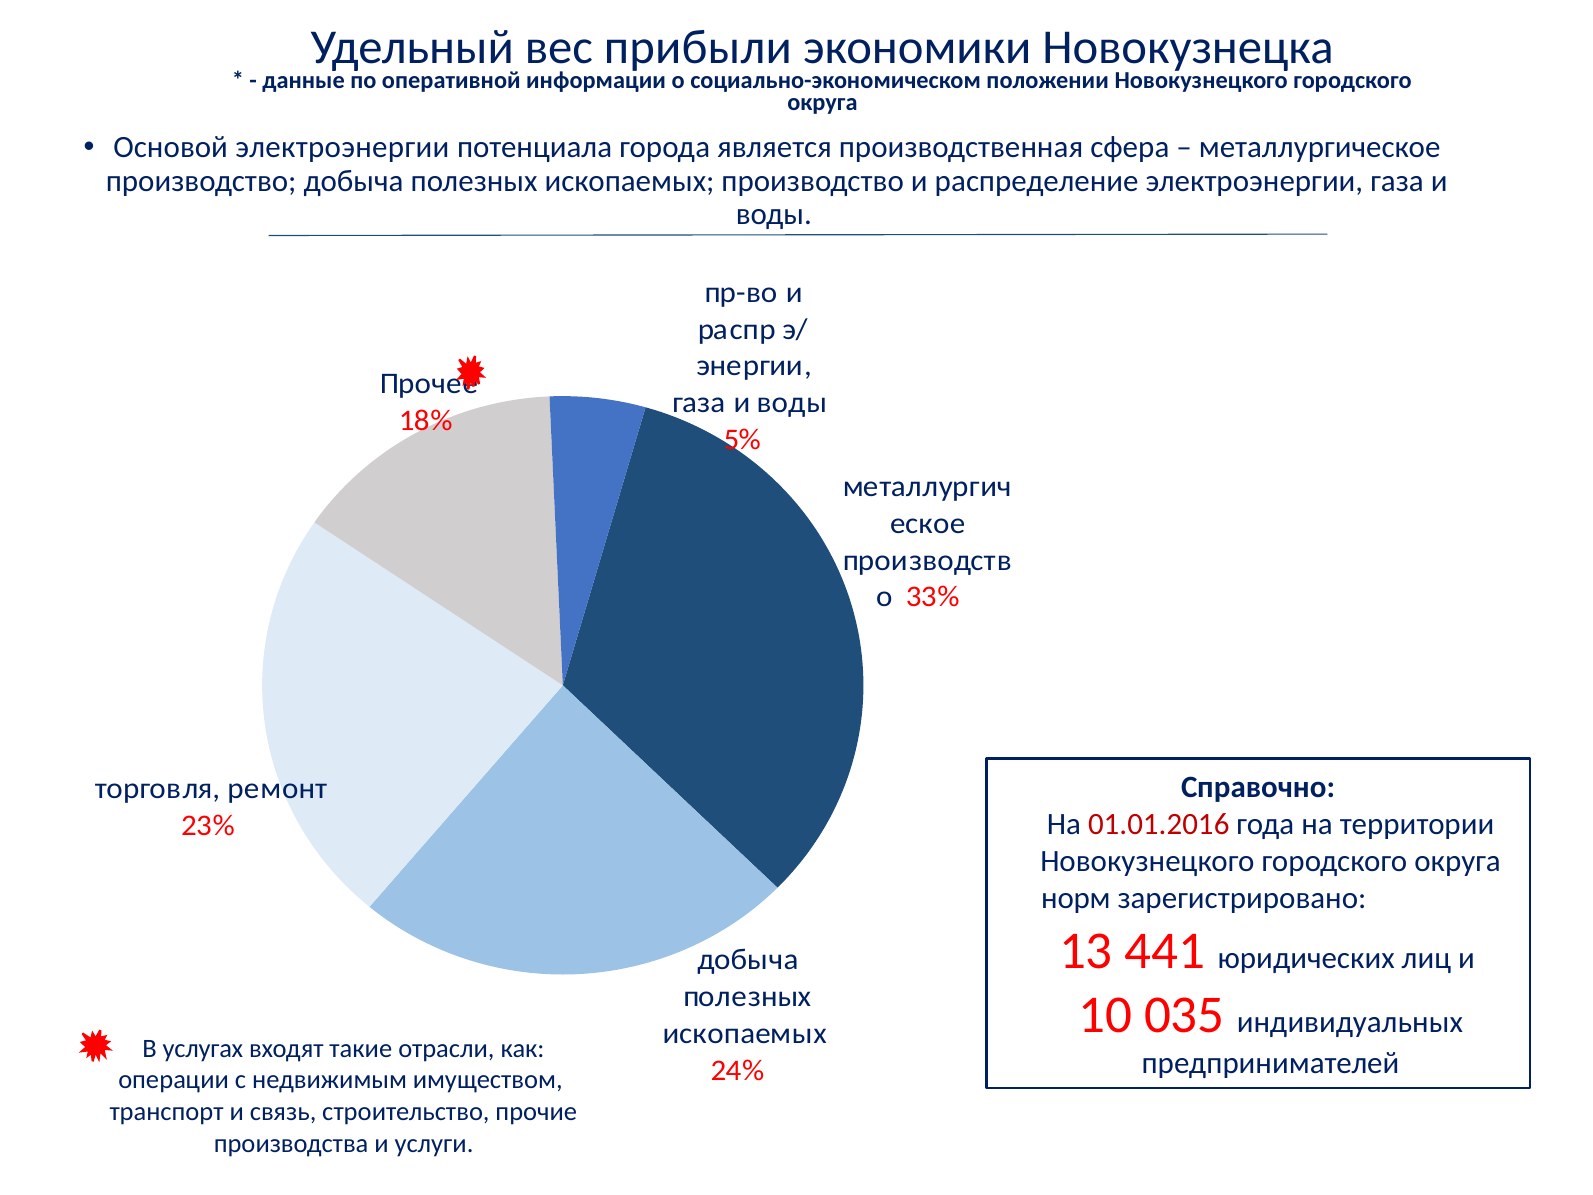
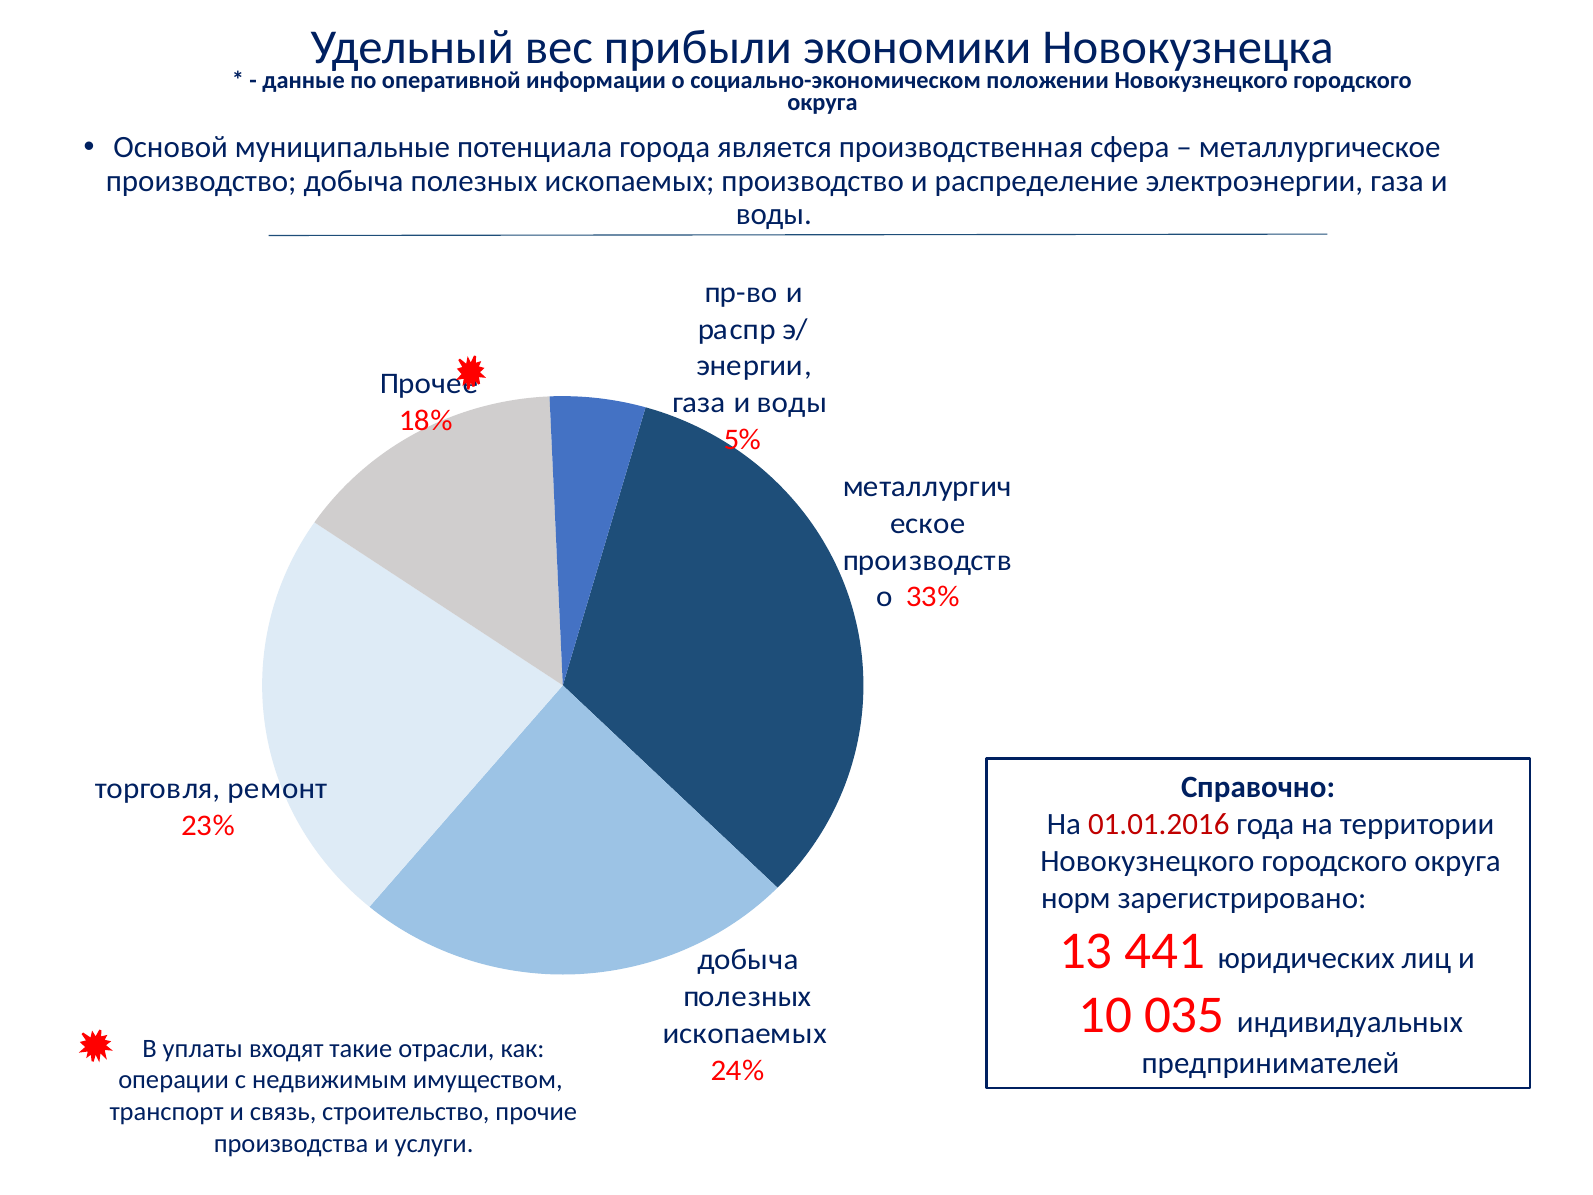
Основой электроэнергии: электроэнергии -> муниципальные (343, 147)
услугах: услугах -> уплаты (203, 1048)
